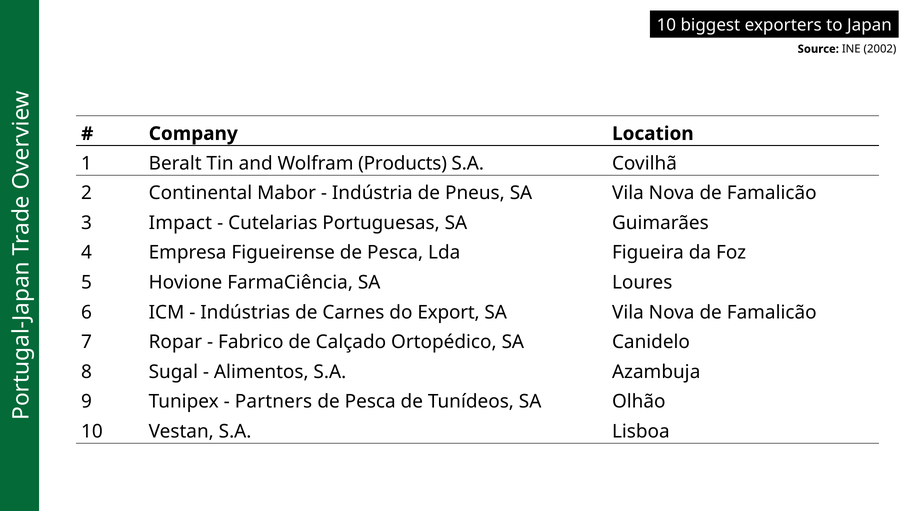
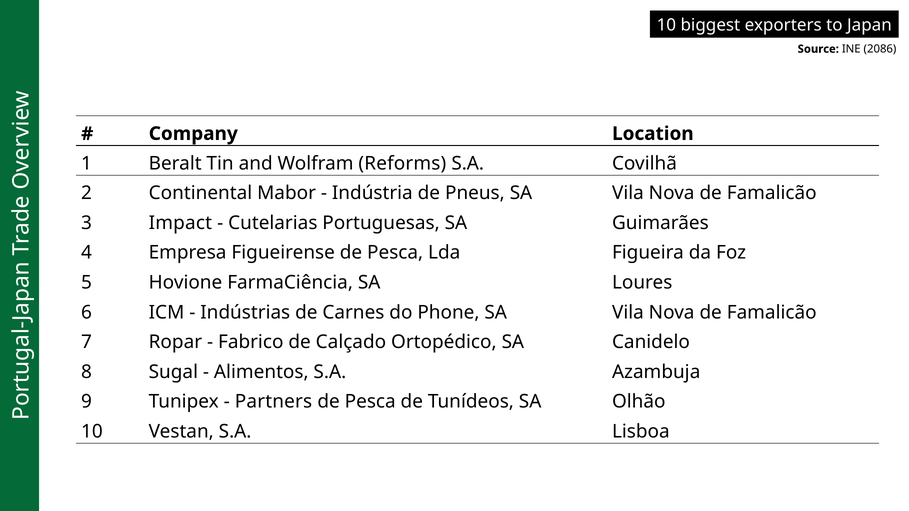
2002: 2002 -> 2086 (880, 49)
Products: Products -> Reforms (402, 164)
Export: Export -> Phone (448, 312)
